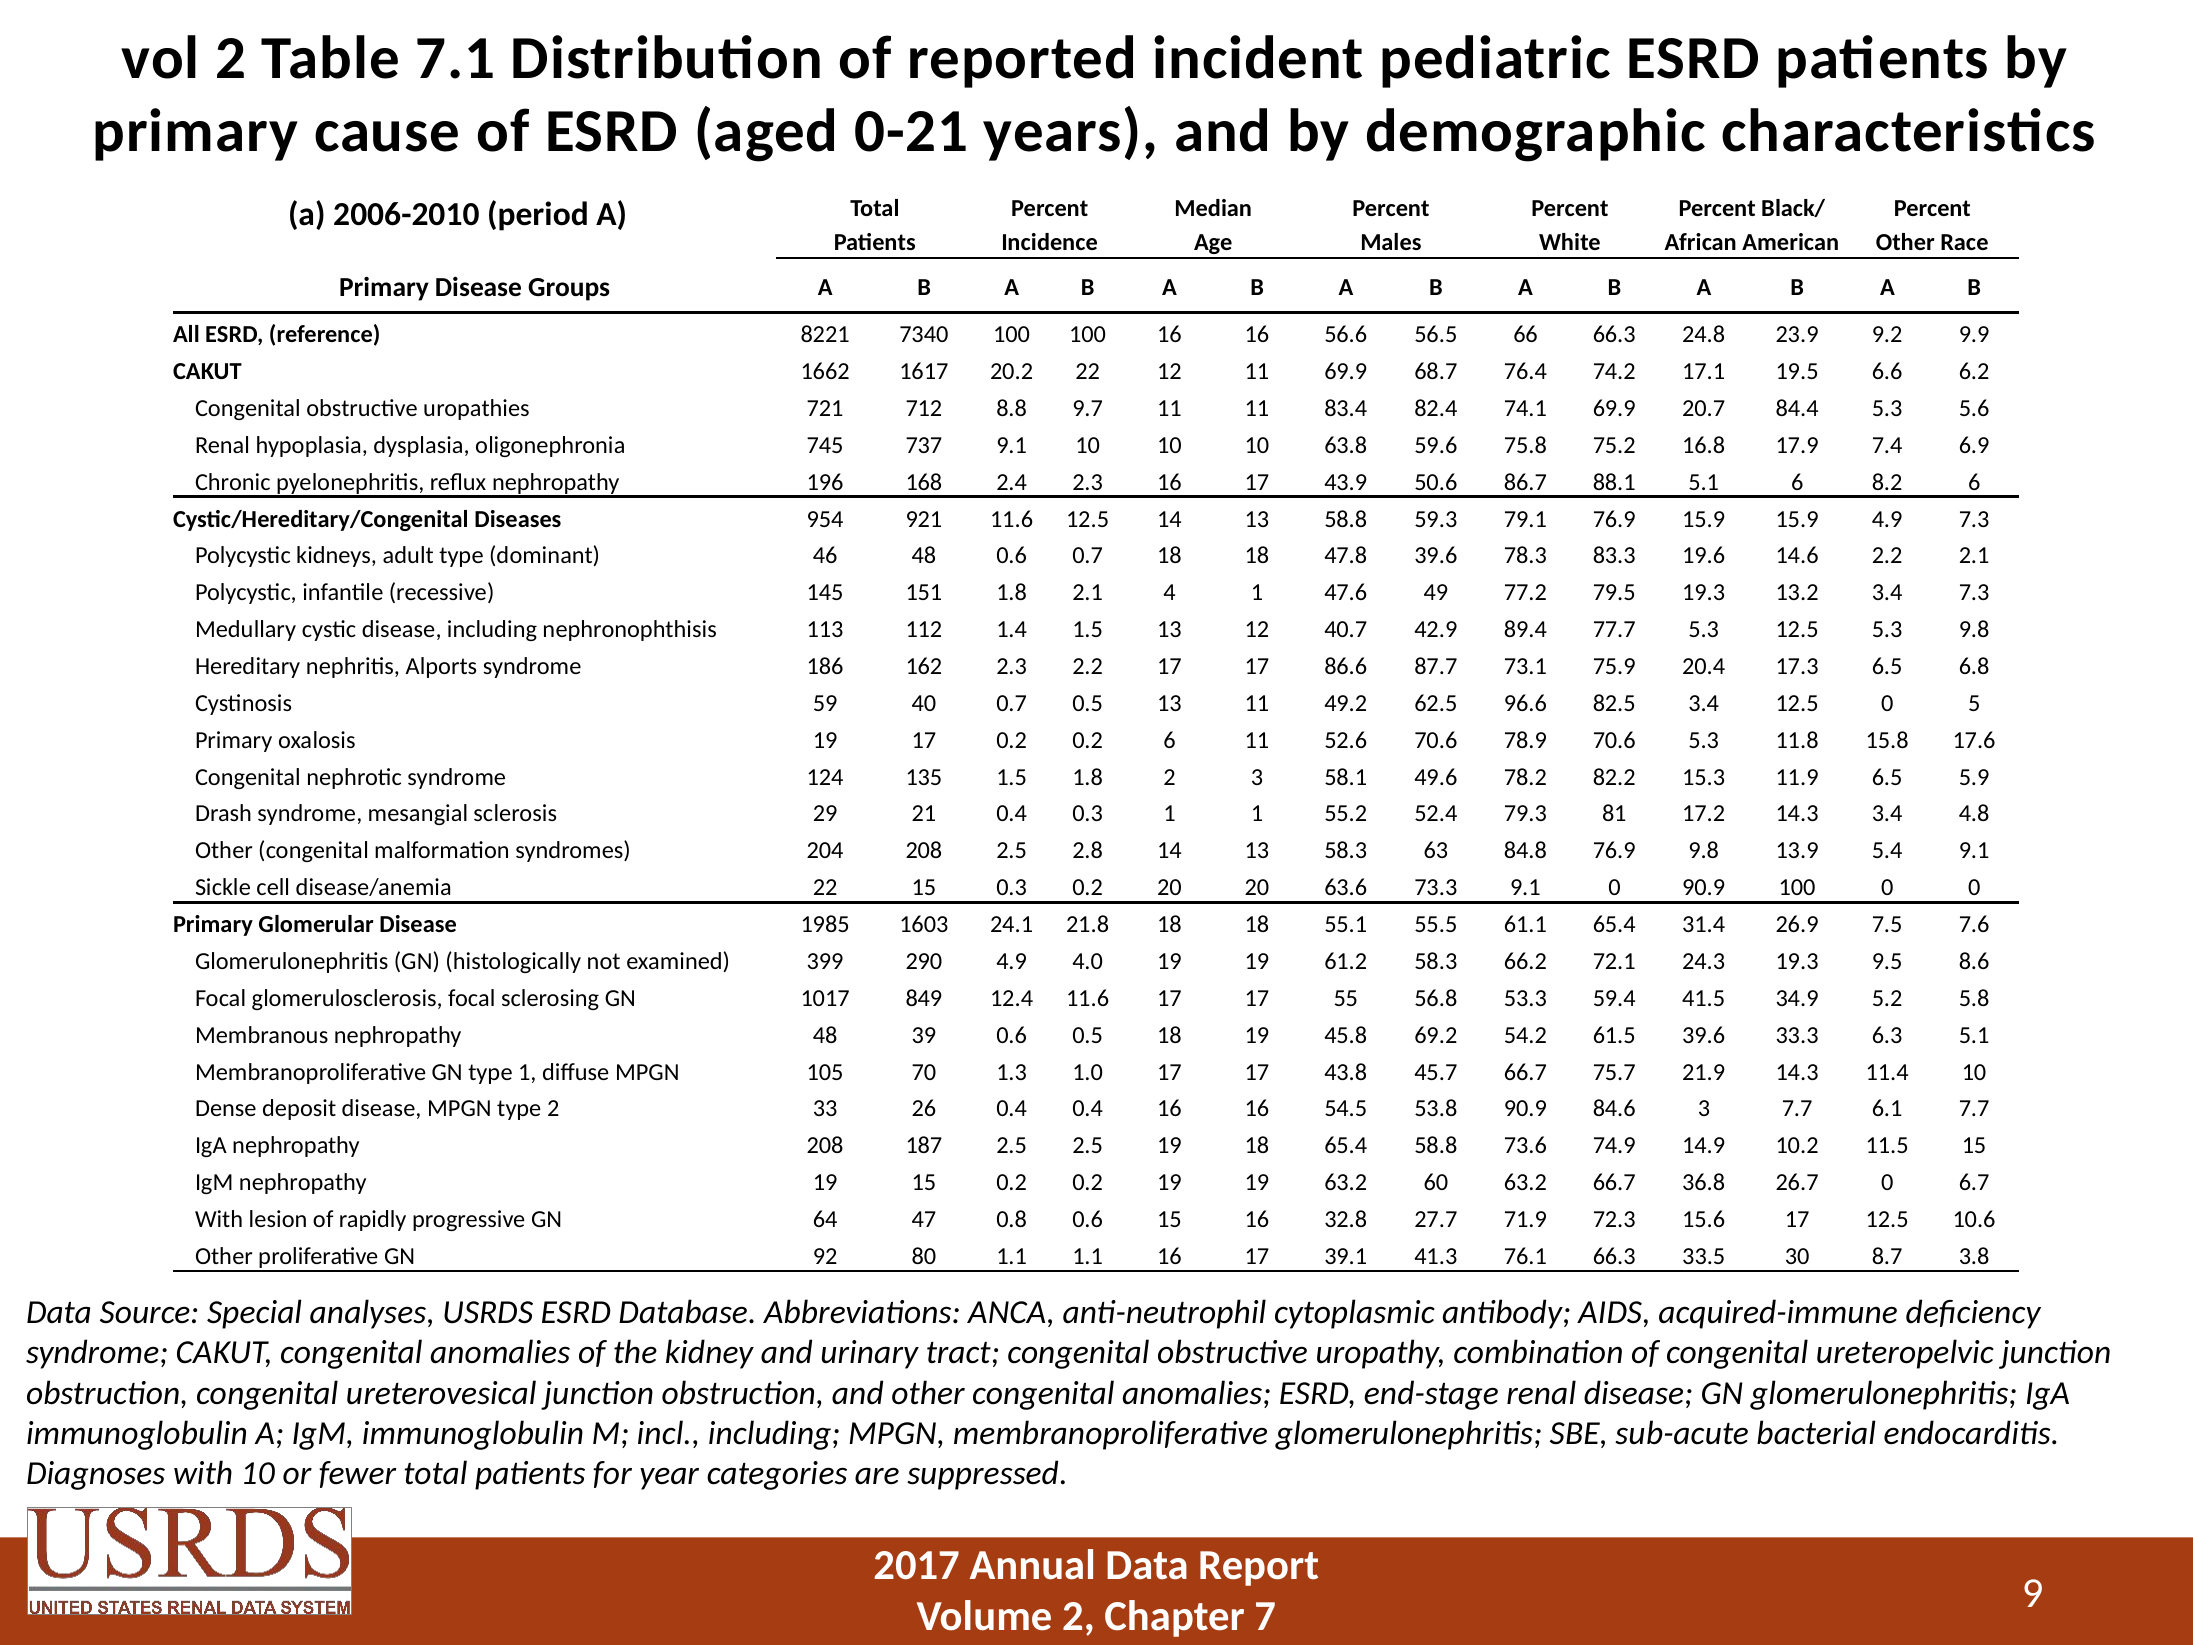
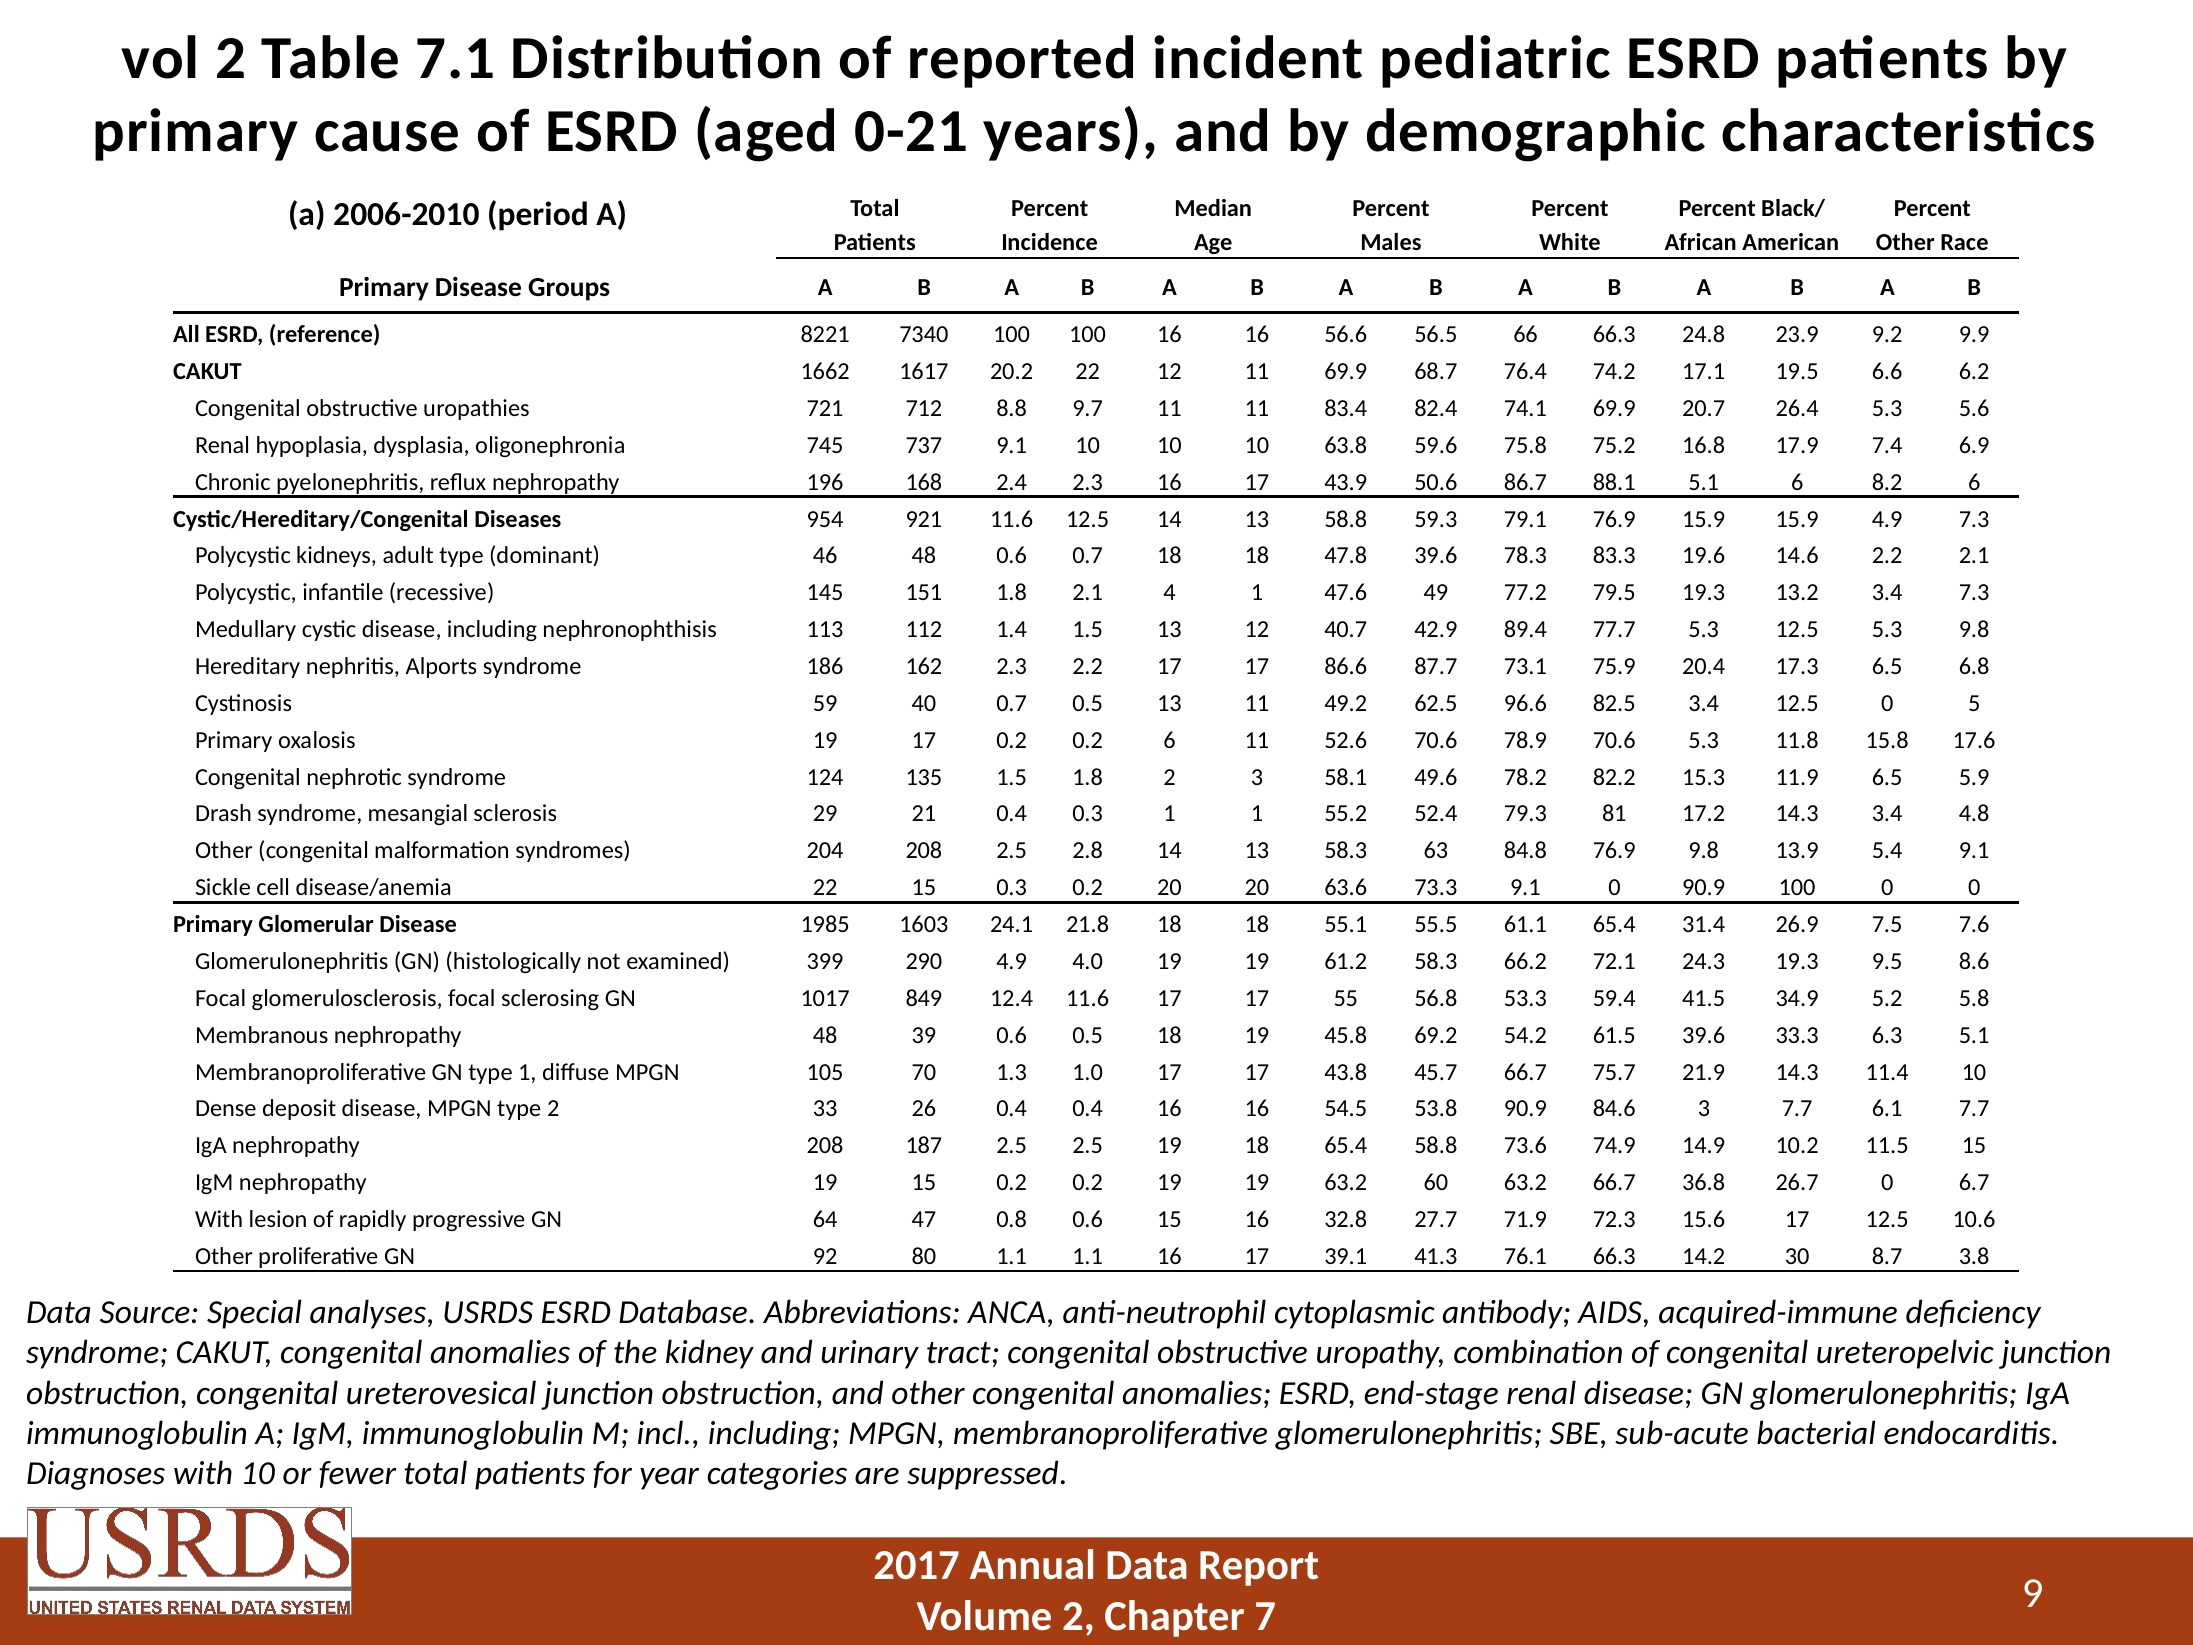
84.4: 84.4 -> 26.4 (1797, 408)
33.5: 33.5 -> 14.2 (1704, 1256)
